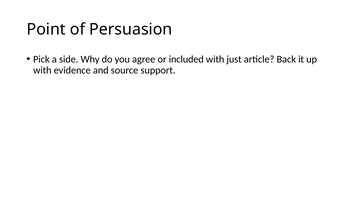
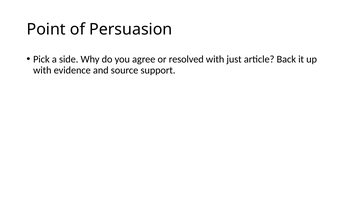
included: included -> resolved (186, 59)
